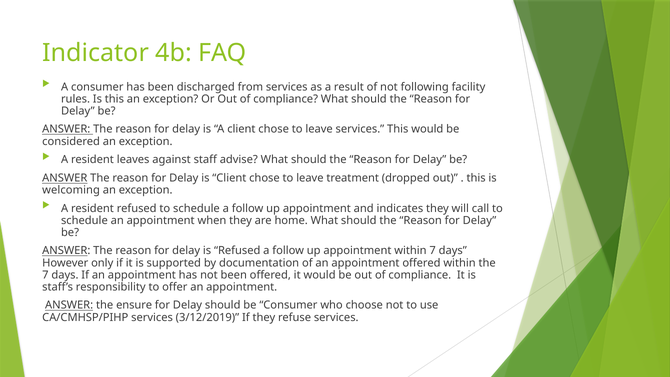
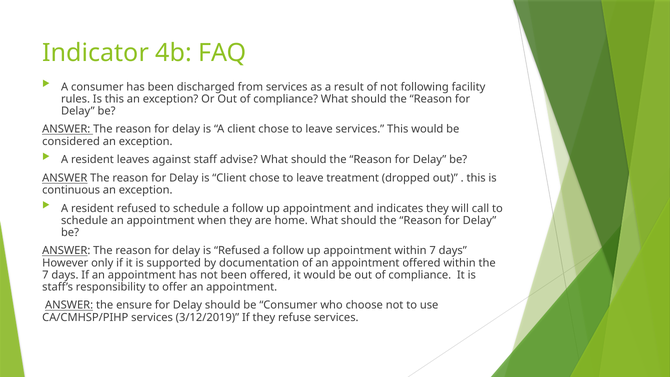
welcoming: welcoming -> continuous (71, 190)
